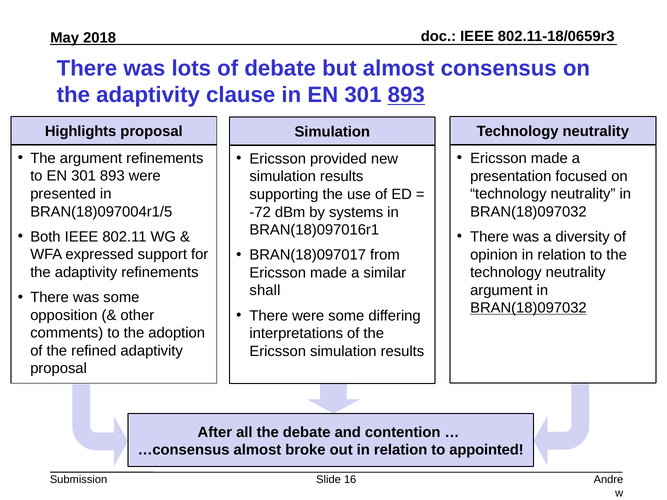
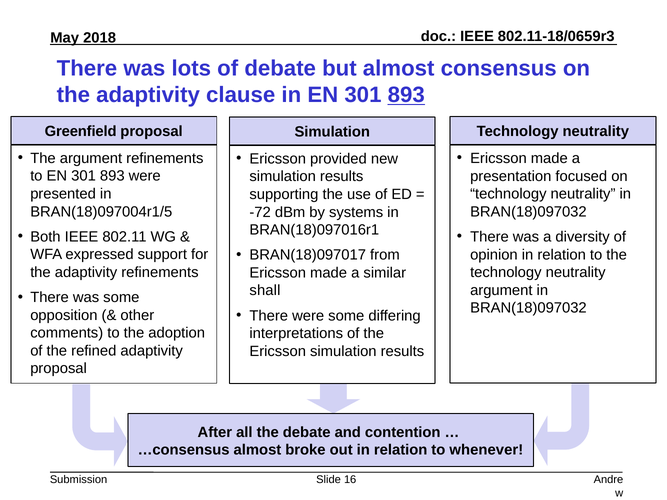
Highlights: Highlights -> Greenfield (81, 132)
BRAN(18)097032 underline: present -> none (528, 308)
appointed: appointed -> whenever (486, 450)
